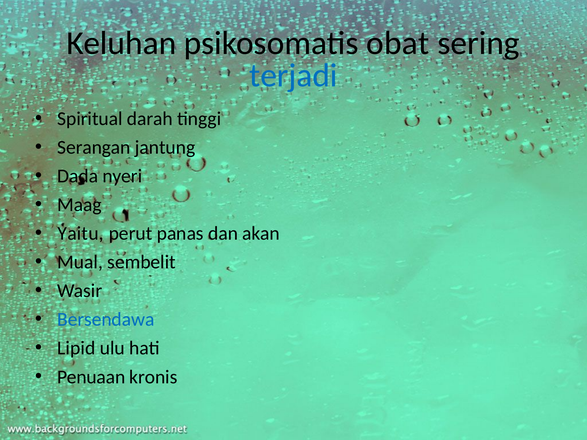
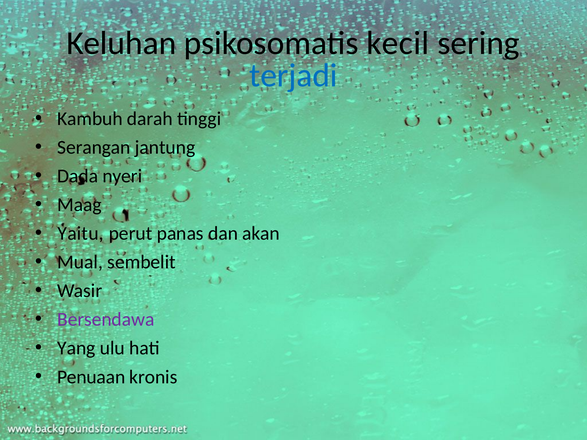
obat: obat -> kecil (398, 43)
Spiritual: Spiritual -> Kambuh (90, 119)
Bersendawa colour: blue -> purple (106, 320)
Lipid: Lipid -> Yang (76, 348)
